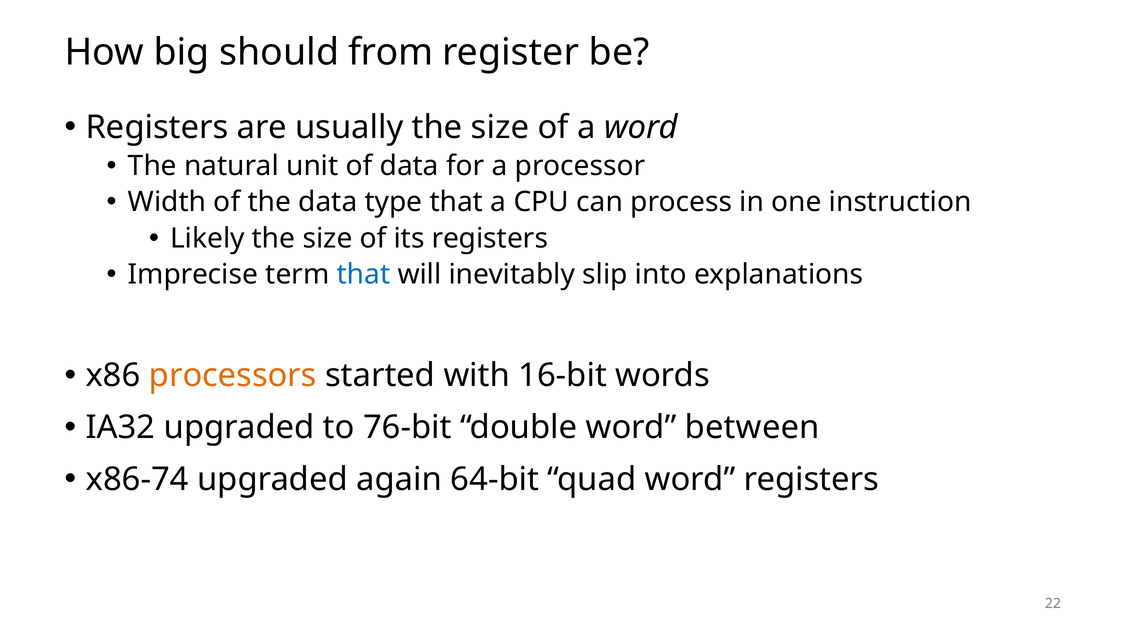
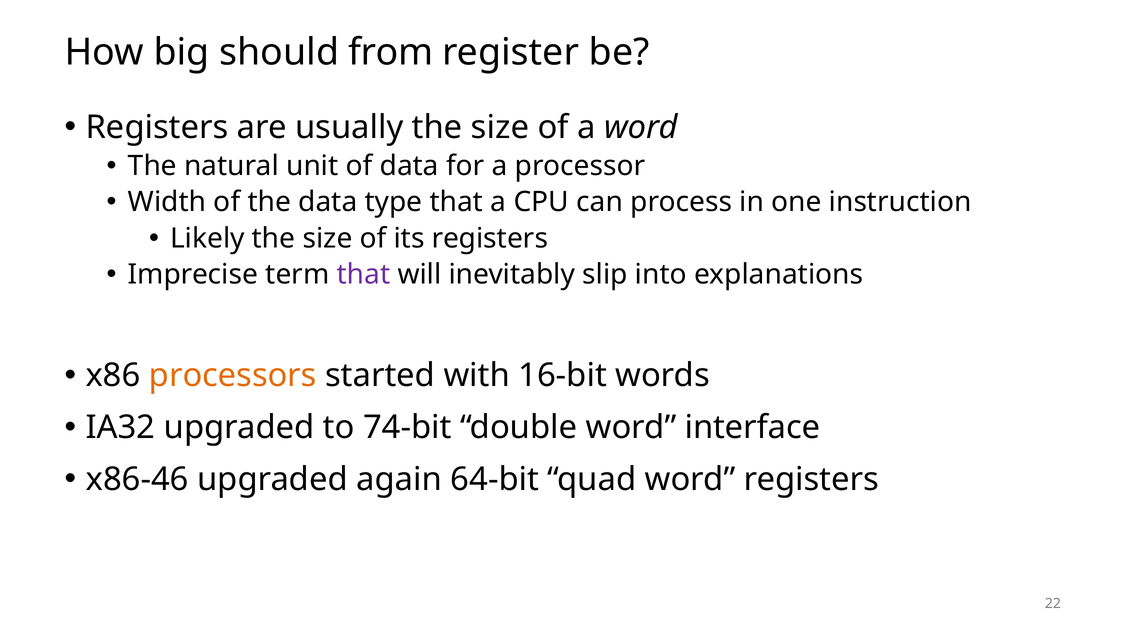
that colour: blue -> purple (363, 275)
76-bit: 76-bit -> 74-bit (407, 428)
between: between -> interface (752, 428)
x86-74: x86-74 -> x86-46 (137, 480)
